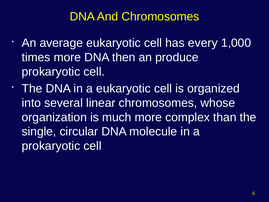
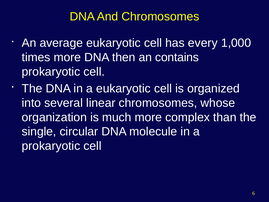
produce: produce -> contains (177, 57)
